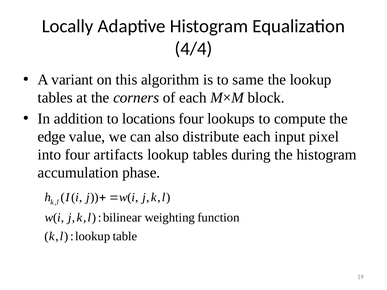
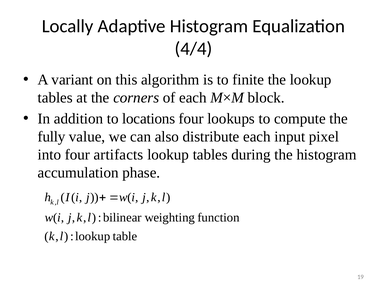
same: same -> finite (248, 80)
edge: edge -> fully (52, 137)
